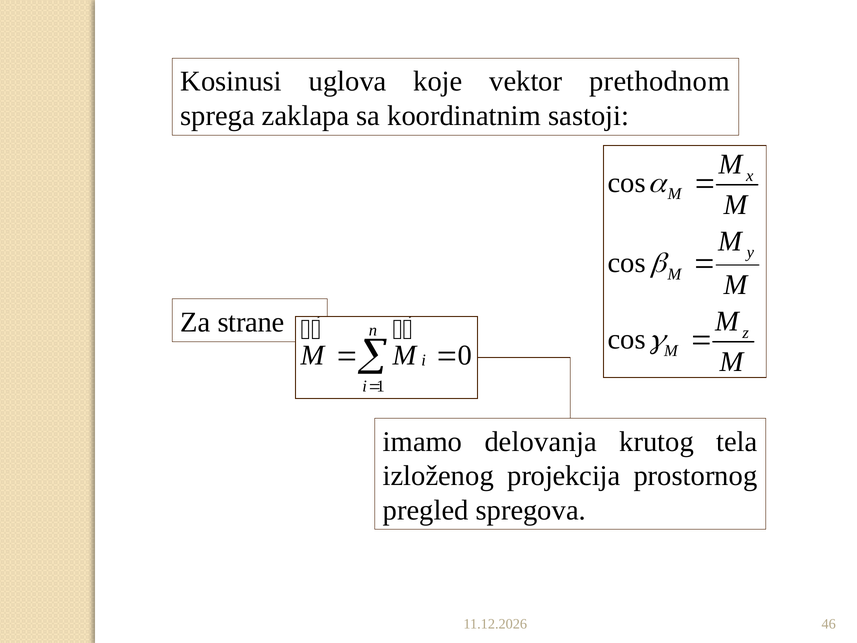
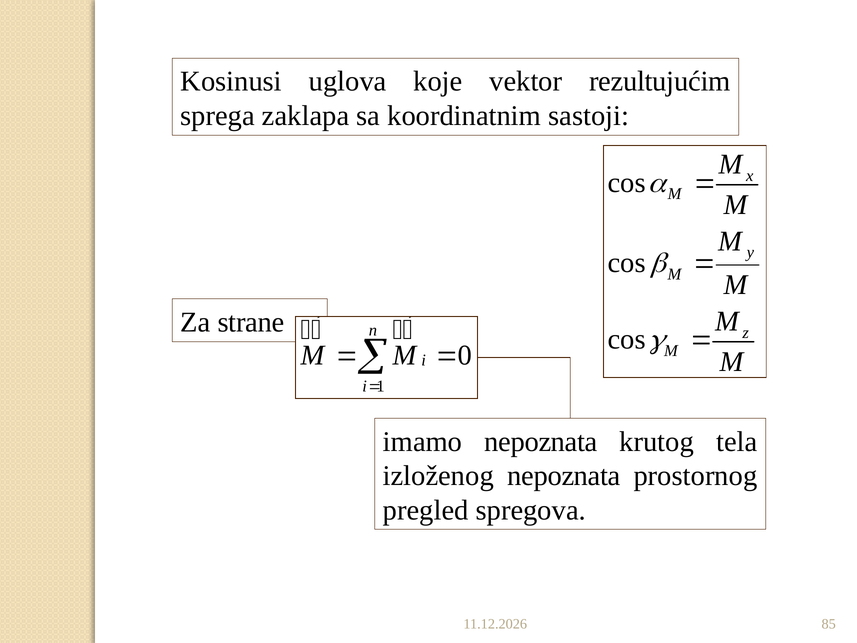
prethodnom: prethodnom -> rezultujućim (660, 81)
imamo delovanja: delovanja -> nepoznata (541, 441)
izloženog projekcija: projekcija -> nepoznata (564, 476)
46: 46 -> 85 (829, 624)
